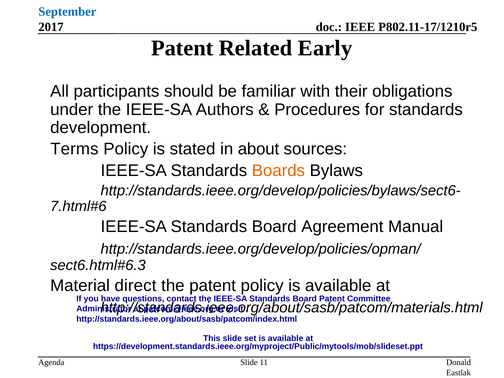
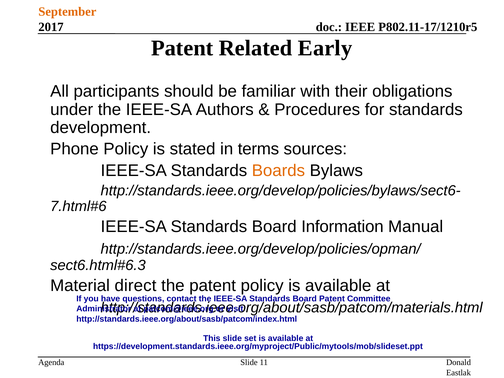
September colour: blue -> orange (67, 12)
Terms: Terms -> Phone (74, 149)
about: about -> terms (258, 149)
Agreement: Agreement -> Information (342, 227)
